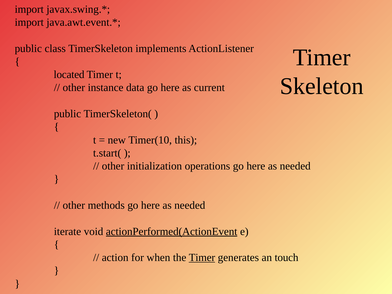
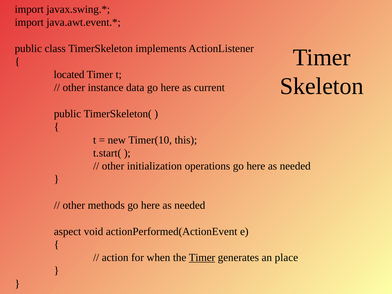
iterate: iterate -> aspect (67, 231)
actionPerformed(ActionEvent underline: present -> none (172, 231)
touch: touch -> place (286, 258)
